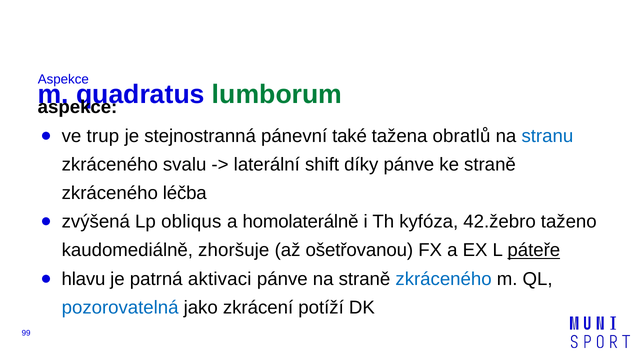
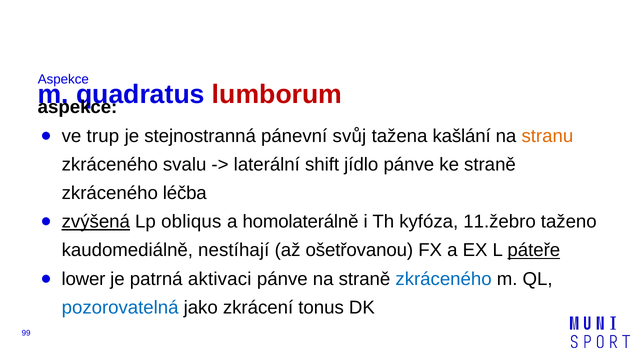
lumborum colour: green -> red (277, 95)
také: také -> svůj (349, 136)
obratlů: obratlů -> kašlání (462, 136)
stranu colour: blue -> orange (547, 136)
díky: díky -> jídlo (361, 165)
zvýšená underline: none -> present (96, 222)
42.žebro: 42.žebro -> 11.žebro (500, 222)
zhoršuje: zhoršuje -> nestíhají (234, 251)
hlavu: hlavu -> lower (83, 279)
potíží: potíží -> tonus (321, 308)
